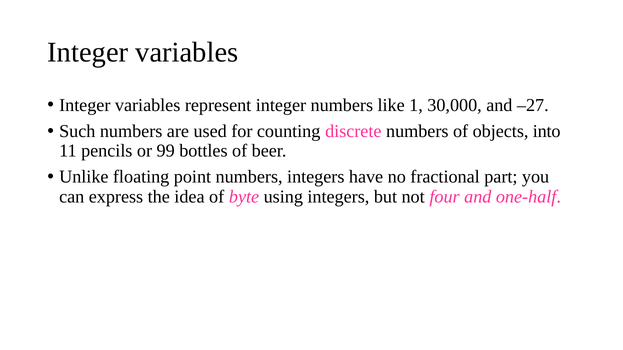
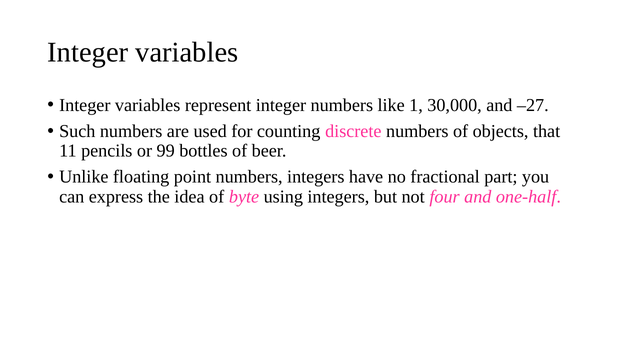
into: into -> that (547, 131)
